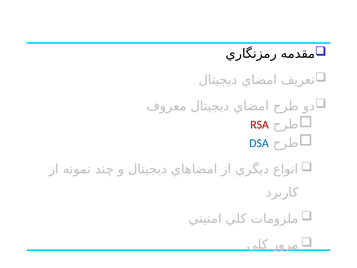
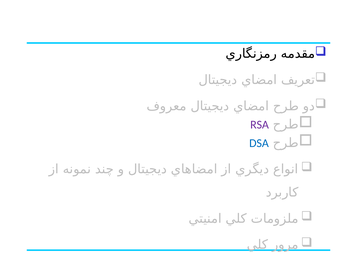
RSA colour: red -> purple (260, 125)
